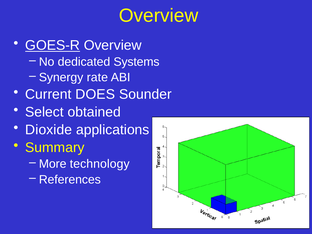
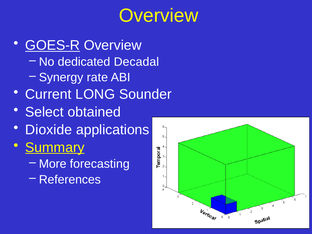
Systems: Systems -> Decadal (136, 62)
DOES: DOES -> LONG (95, 94)
Summary underline: none -> present (55, 147)
technology: technology -> forecasting (100, 164)
